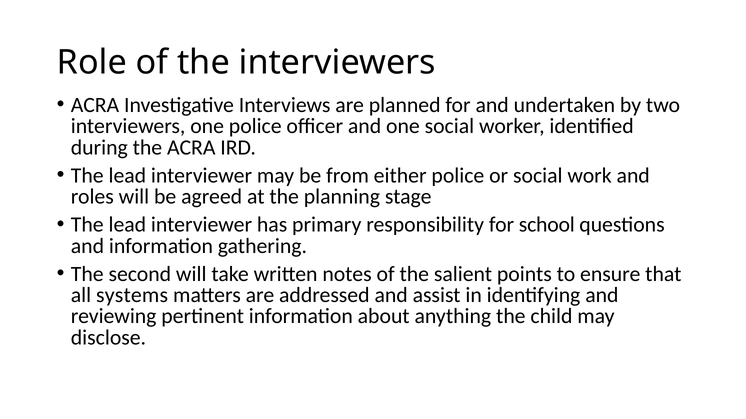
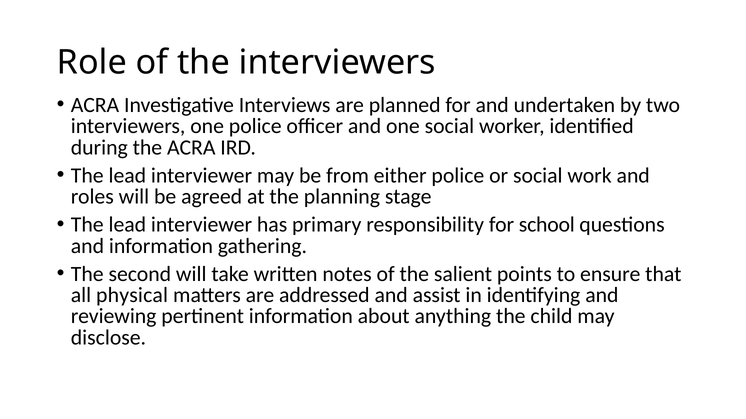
systems: systems -> physical (132, 296)
